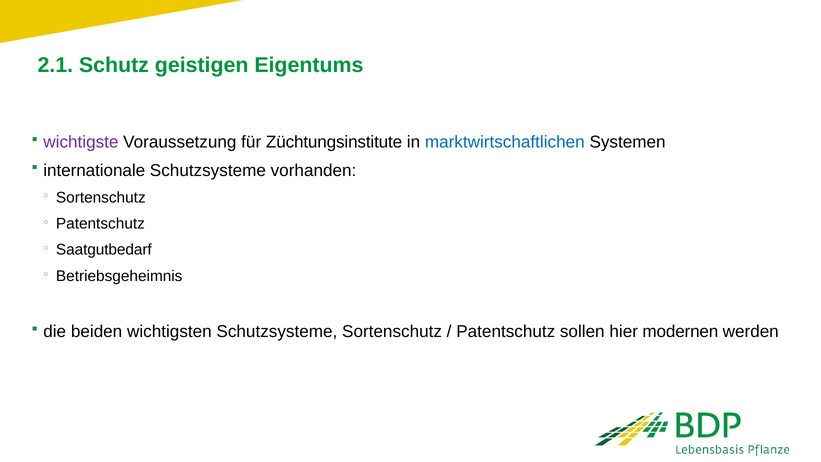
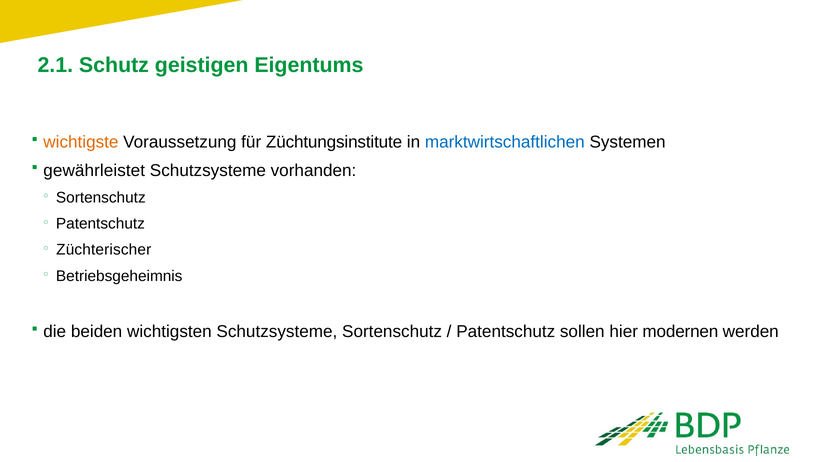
wichtigste colour: purple -> orange (81, 142)
internationale: internationale -> gewährleistet (94, 170)
Saatgutbedarf: Saatgutbedarf -> Züchterischer (104, 250)
